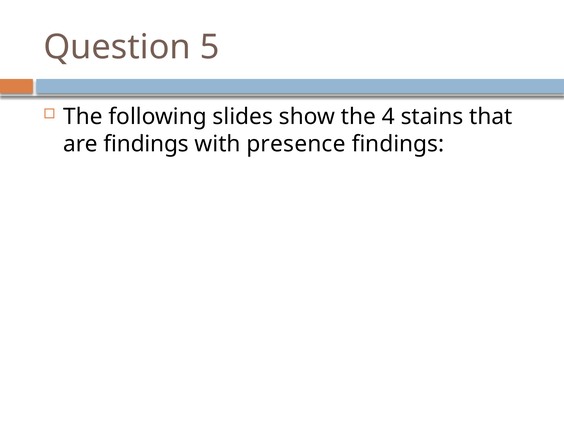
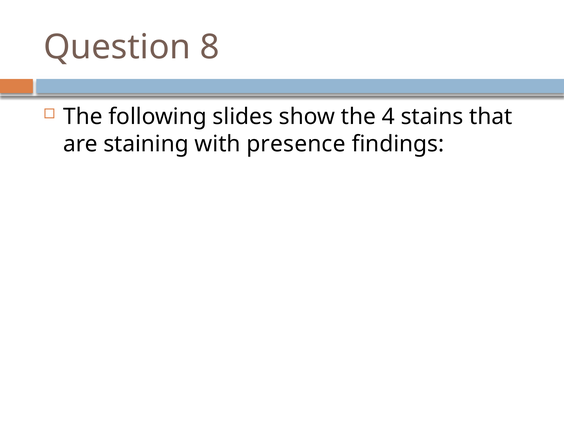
5: 5 -> 8 (210, 47)
are findings: findings -> staining (146, 144)
